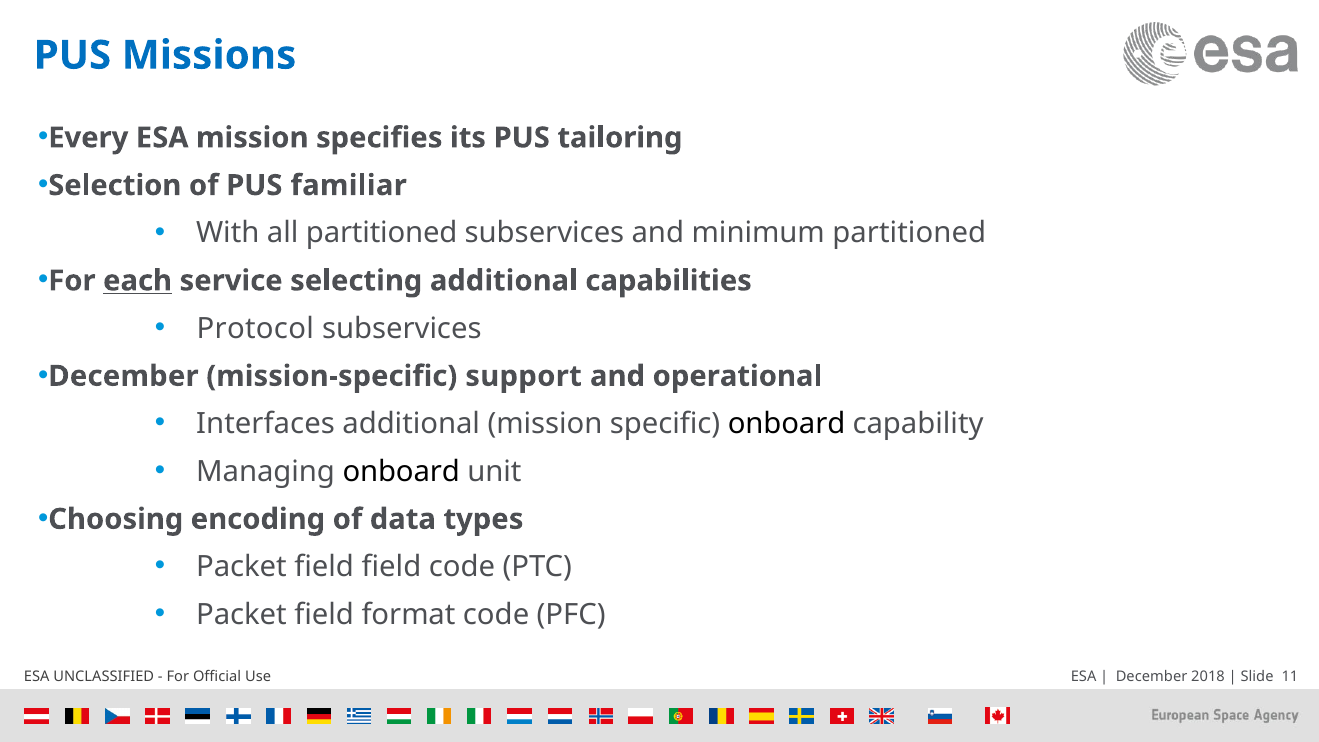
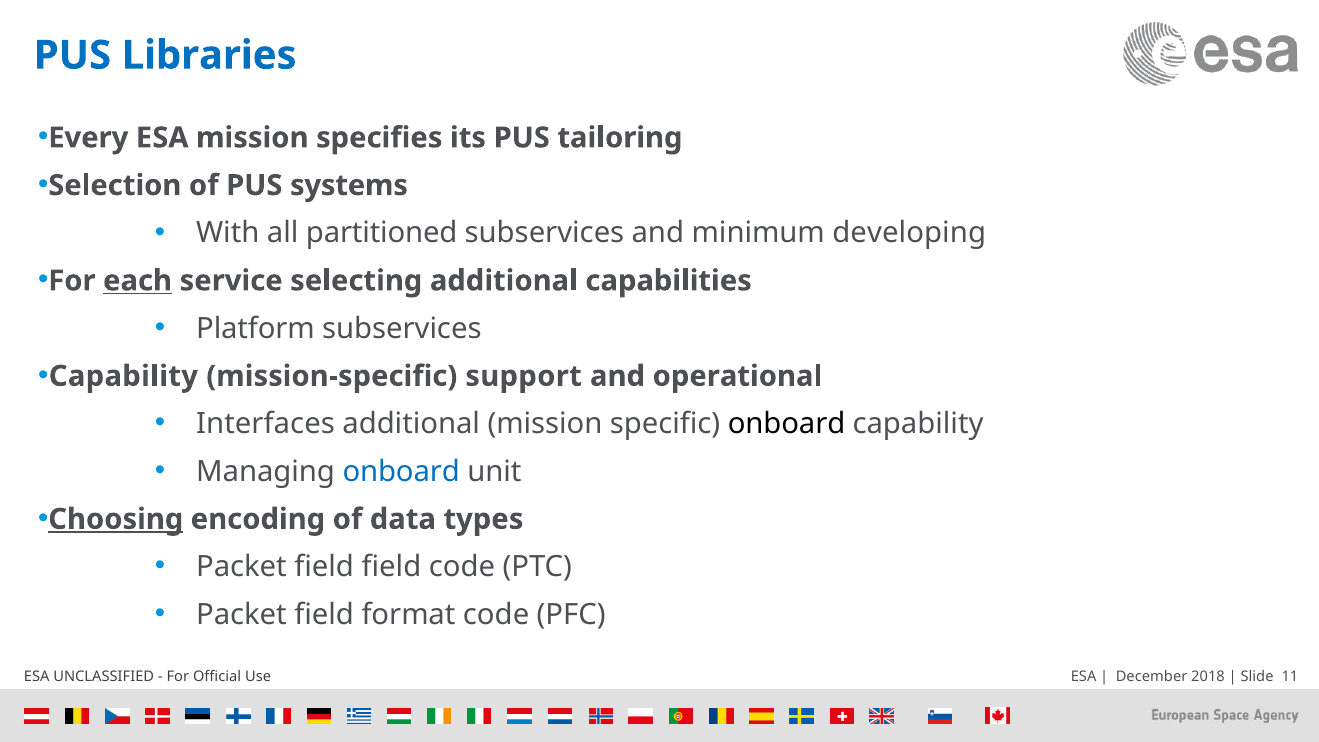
Missions: Missions -> Libraries (209, 55)
familiar: familiar -> systems (349, 185)
minimum partitioned: partitioned -> developing (909, 233)
Protocol: Protocol -> Platform (255, 328)
December: December -> Capability (123, 376)
onboard colour: black -> blue (401, 471)
Choosing underline: none -> present (116, 519)
